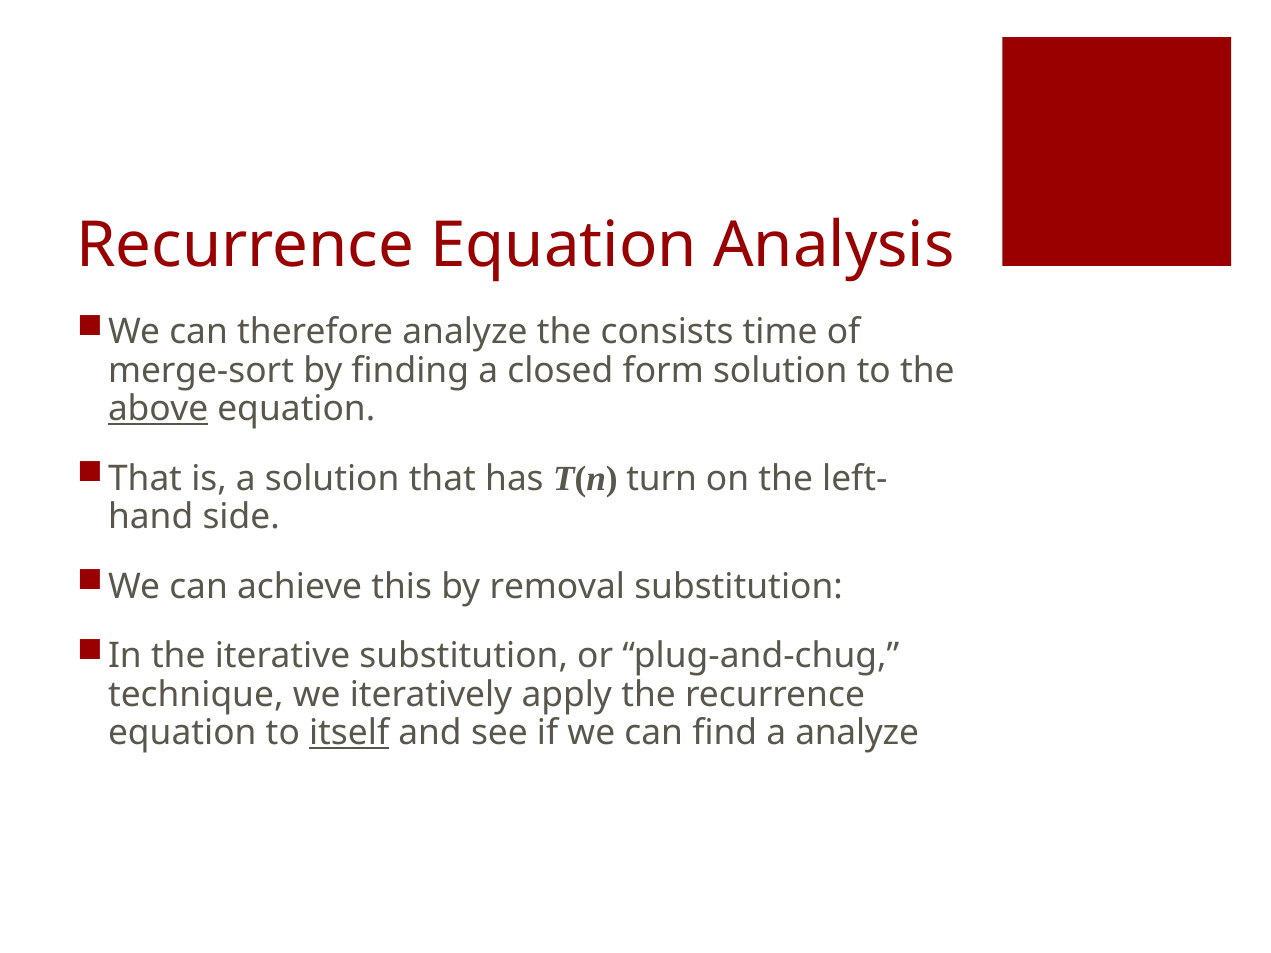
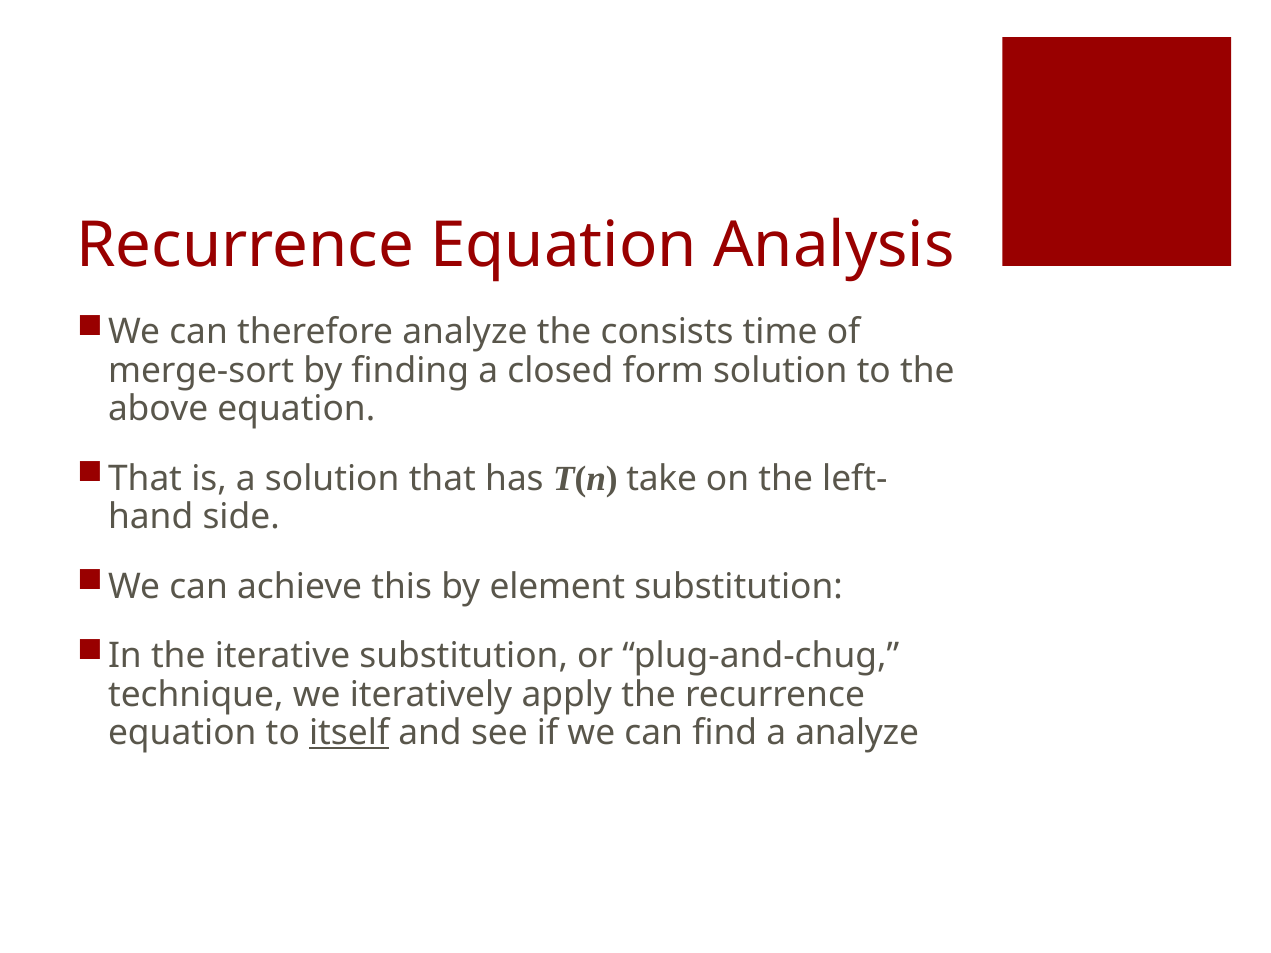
above underline: present -> none (158, 409)
turn: turn -> take (662, 479)
removal: removal -> element (557, 587)
